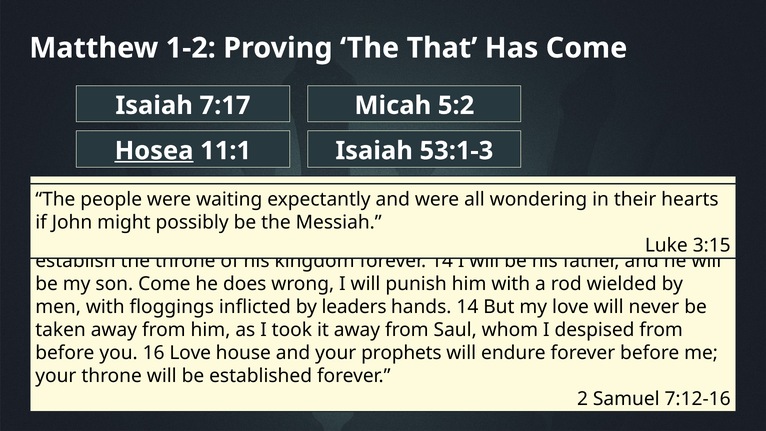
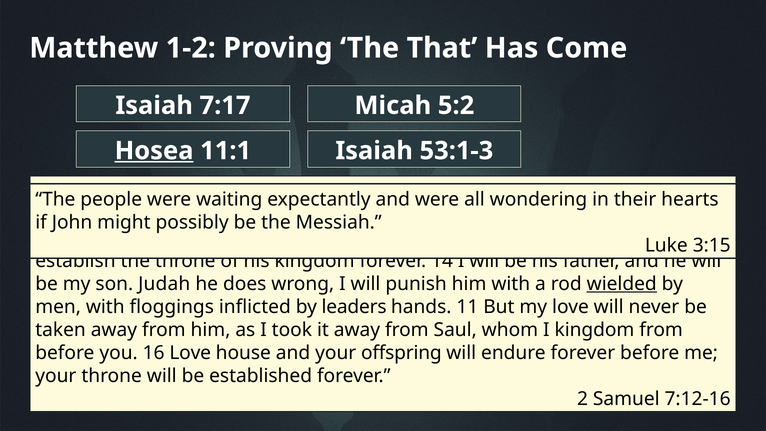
son Come: Come -> Judah (164, 284)
wielded underline: none -> present (622, 284)
hands 14: 14 -> 11 (467, 307)
I despised: despised -> kingdom (594, 330)
and your prophets: prophets -> offspring (401, 353)
